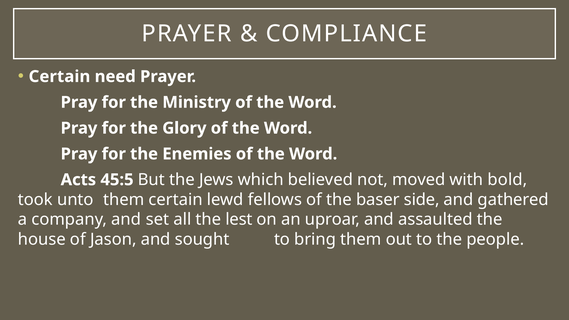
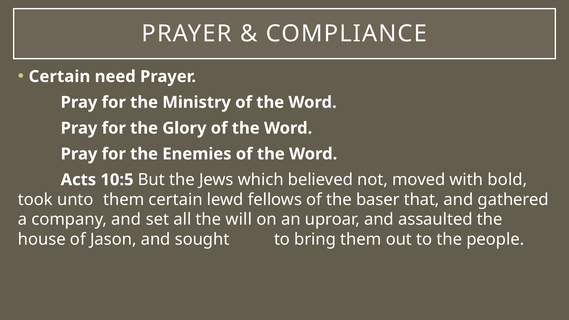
45:5: 45:5 -> 10:5 (117, 180)
side: side -> that (422, 200)
lest: lest -> will (239, 220)
